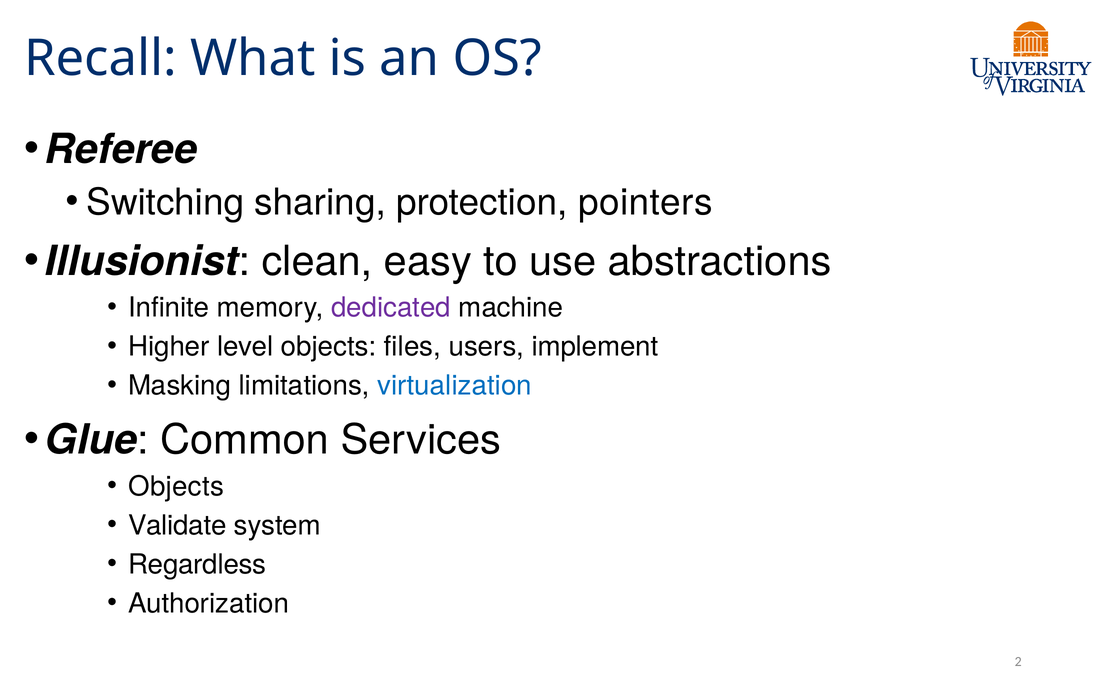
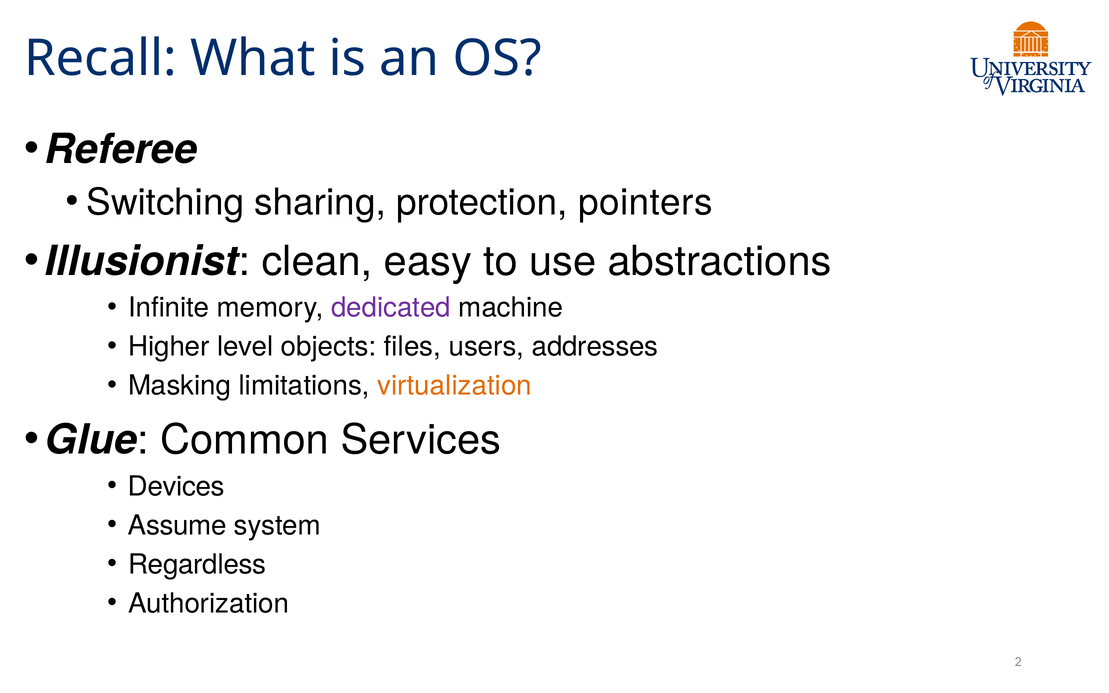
implement: implement -> addresses (595, 347)
virtualization colour: blue -> orange (455, 386)
Objects: Objects -> Devices (176, 486)
Validate: Validate -> Assume (177, 525)
